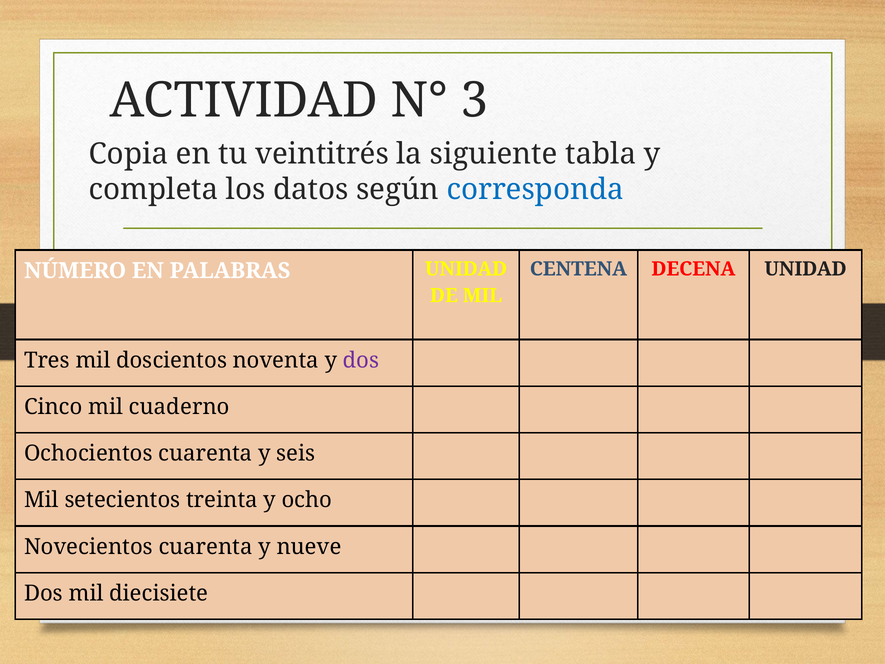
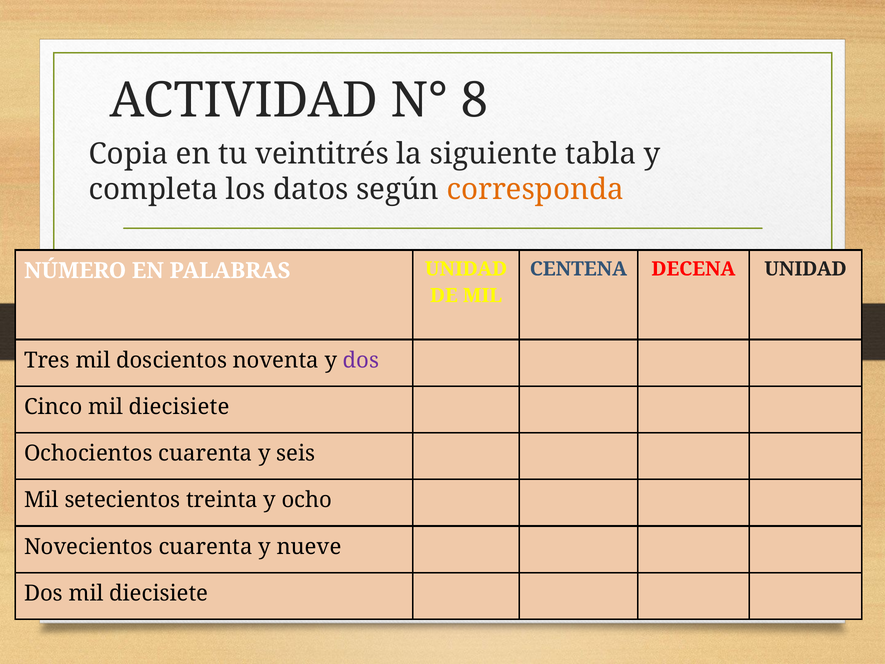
3: 3 -> 8 (474, 100)
corresponda colour: blue -> orange (535, 189)
Cinco mil cuaderno: cuaderno -> diecisiete (179, 407)
